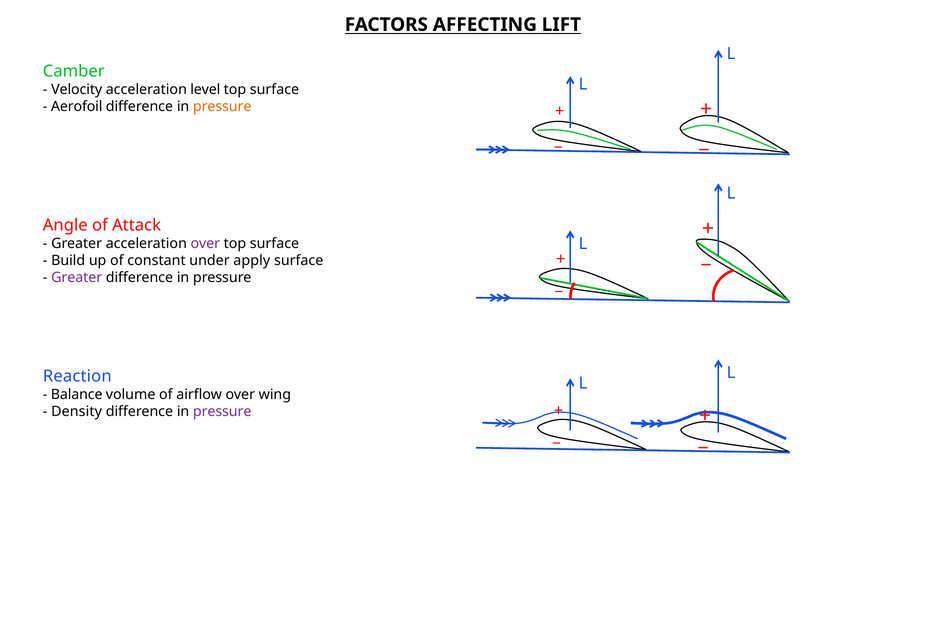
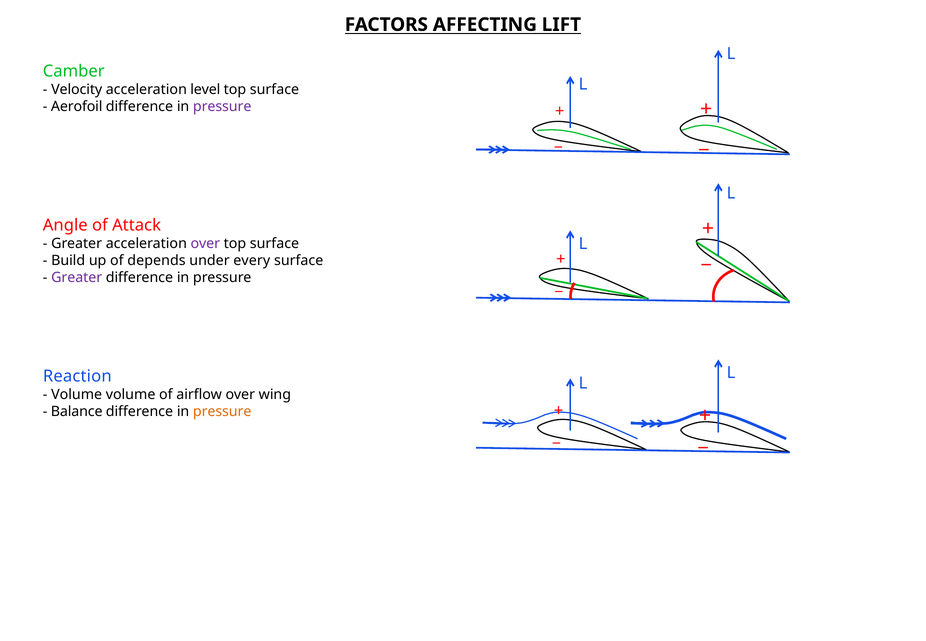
pressure colour: orange -> purple (222, 107)
constant: constant -> depends (157, 261)
apply: apply -> every (252, 261)
Balance: Balance -> Volume (77, 395)
Density: Density -> Balance (77, 412)
pressure colour: purple -> orange (222, 412)
